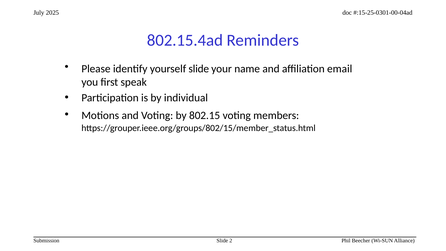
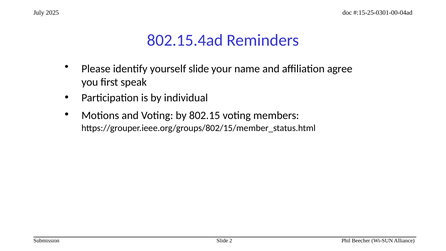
email: email -> agree (340, 69)
